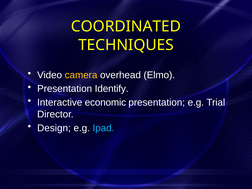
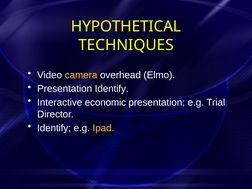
COORDINATED: COORDINATED -> HYPOTHETICAL (126, 26)
Design: Design -> Identify (54, 128)
Ipad colour: light blue -> yellow (103, 128)
